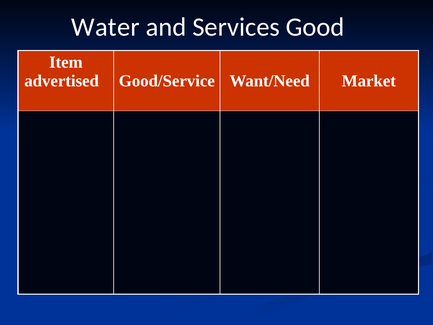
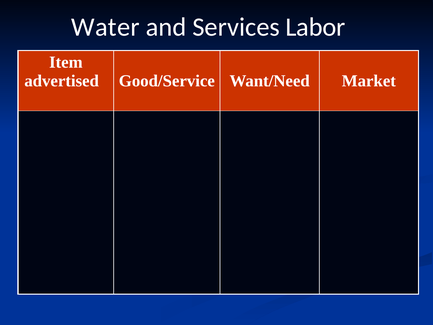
Good: Good -> Labor (315, 27)
